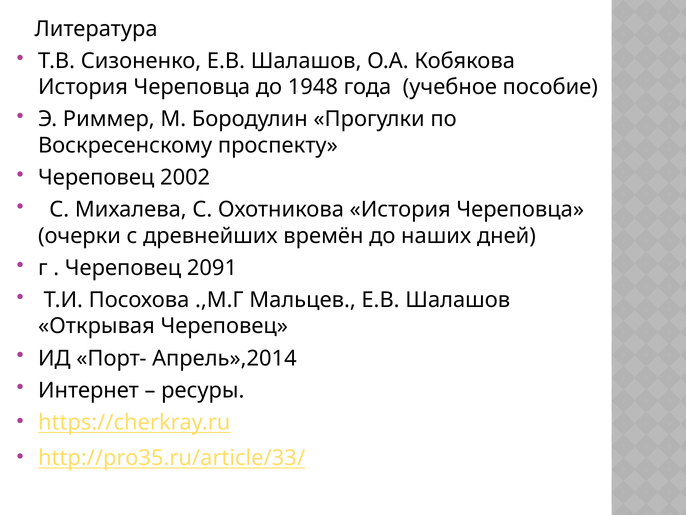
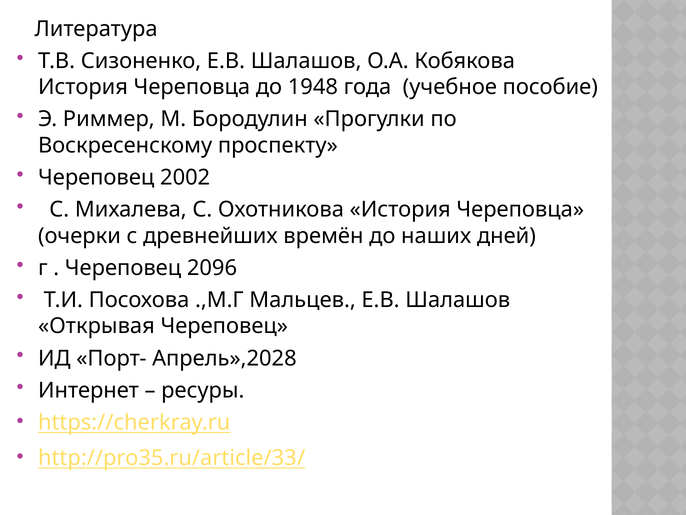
2091: 2091 -> 2096 (212, 268)
Апрель»,2014: Апрель»,2014 -> Апрель»,2028 (224, 358)
